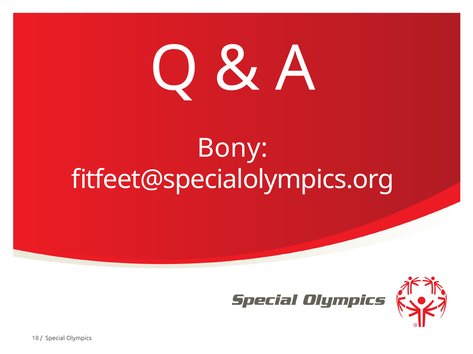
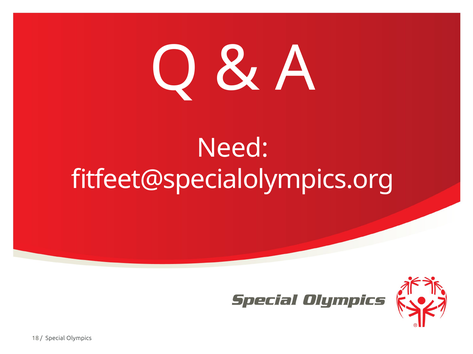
Bony: Bony -> Need (233, 148)
